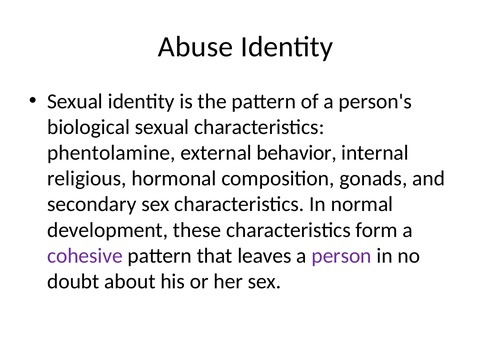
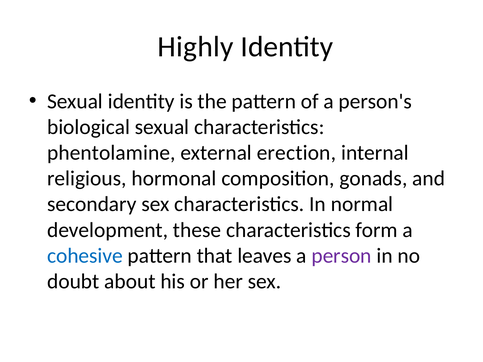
Abuse: Abuse -> Highly (195, 47)
behavior: behavior -> erection (296, 153)
cohesive colour: purple -> blue (85, 256)
